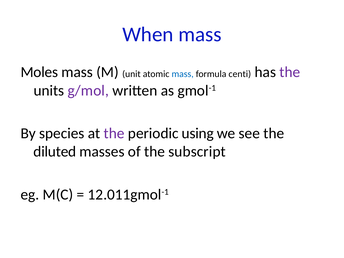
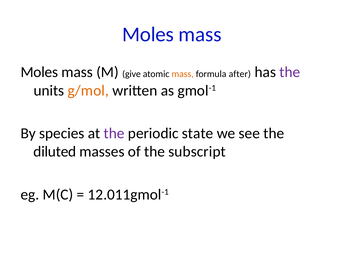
When: When -> Moles (148, 34)
unit: unit -> give (131, 74)
mass colour: blue -> orange (183, 74)
centi: centi -> after (240, 74)
g/mol colour: purple -> orange (88, 91)
using: using -> state (198, 133)
